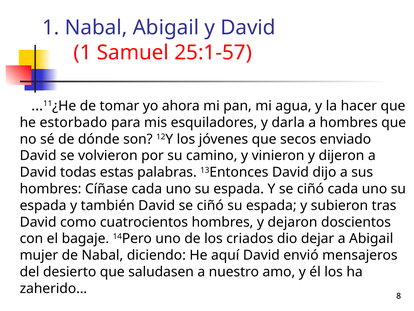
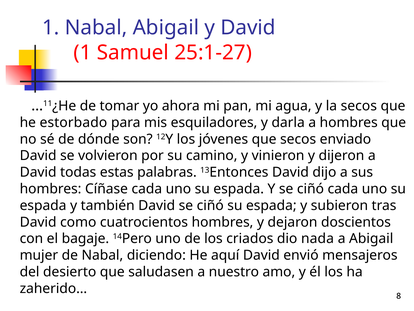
25:1-57: 25:1-57 -> 25:1-27 (213, 52)
la hacer: hacer -> secos (359, 106)
dejar: dejar -> nada (317, 238)
